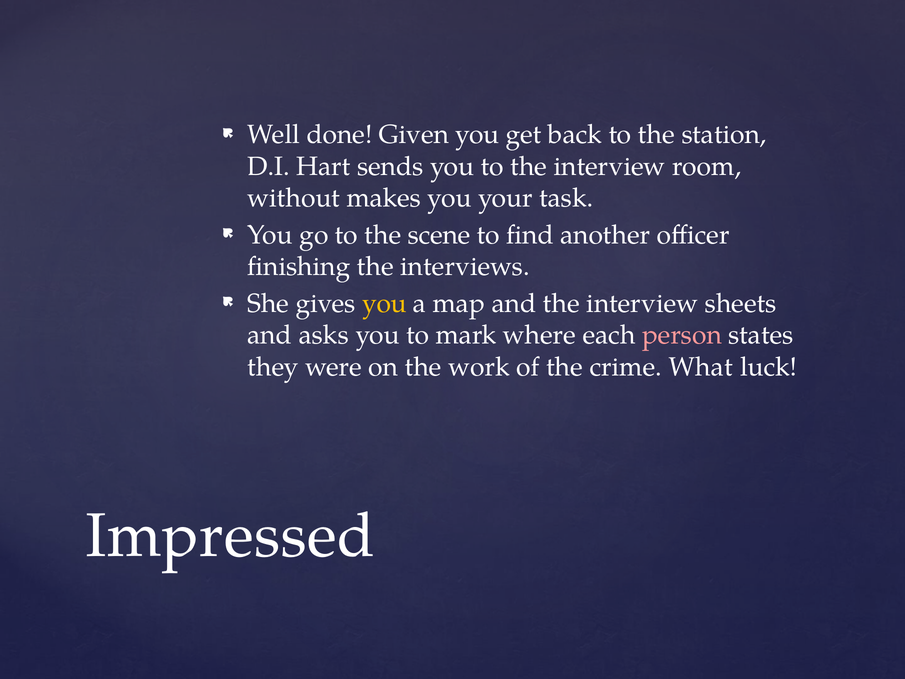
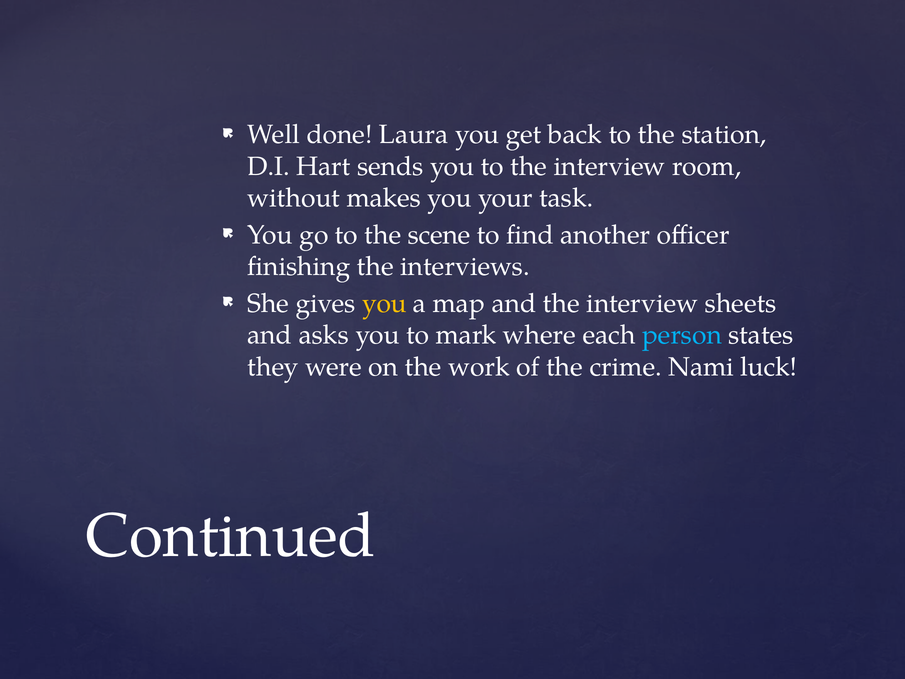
Given: Given -> Laura (414, 135)
person colour: pink -> light blue (682, 335)
What: What -> Nami (701, 367)
Impressed: Impressed -> Continued (231, 536)
